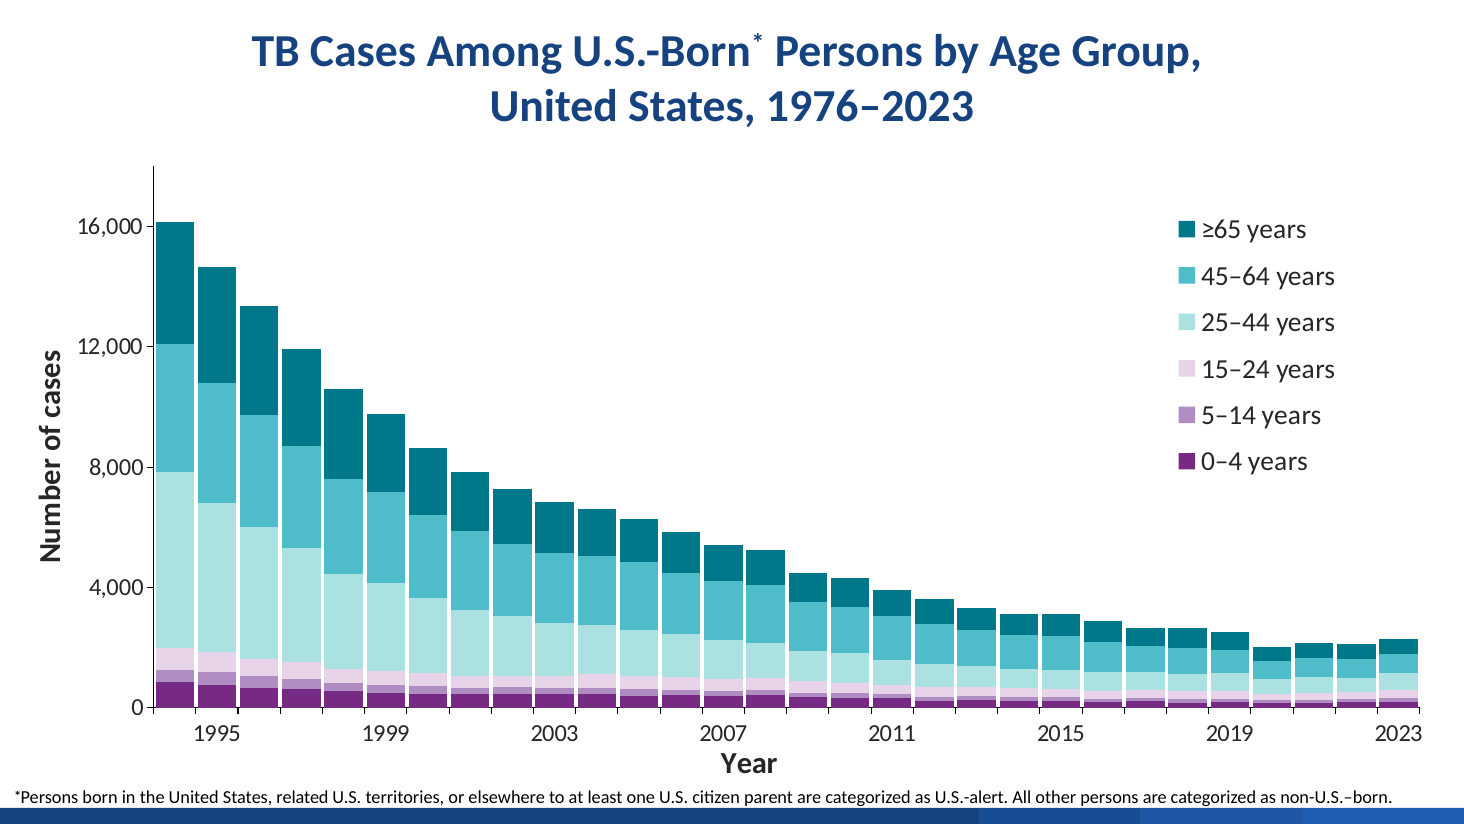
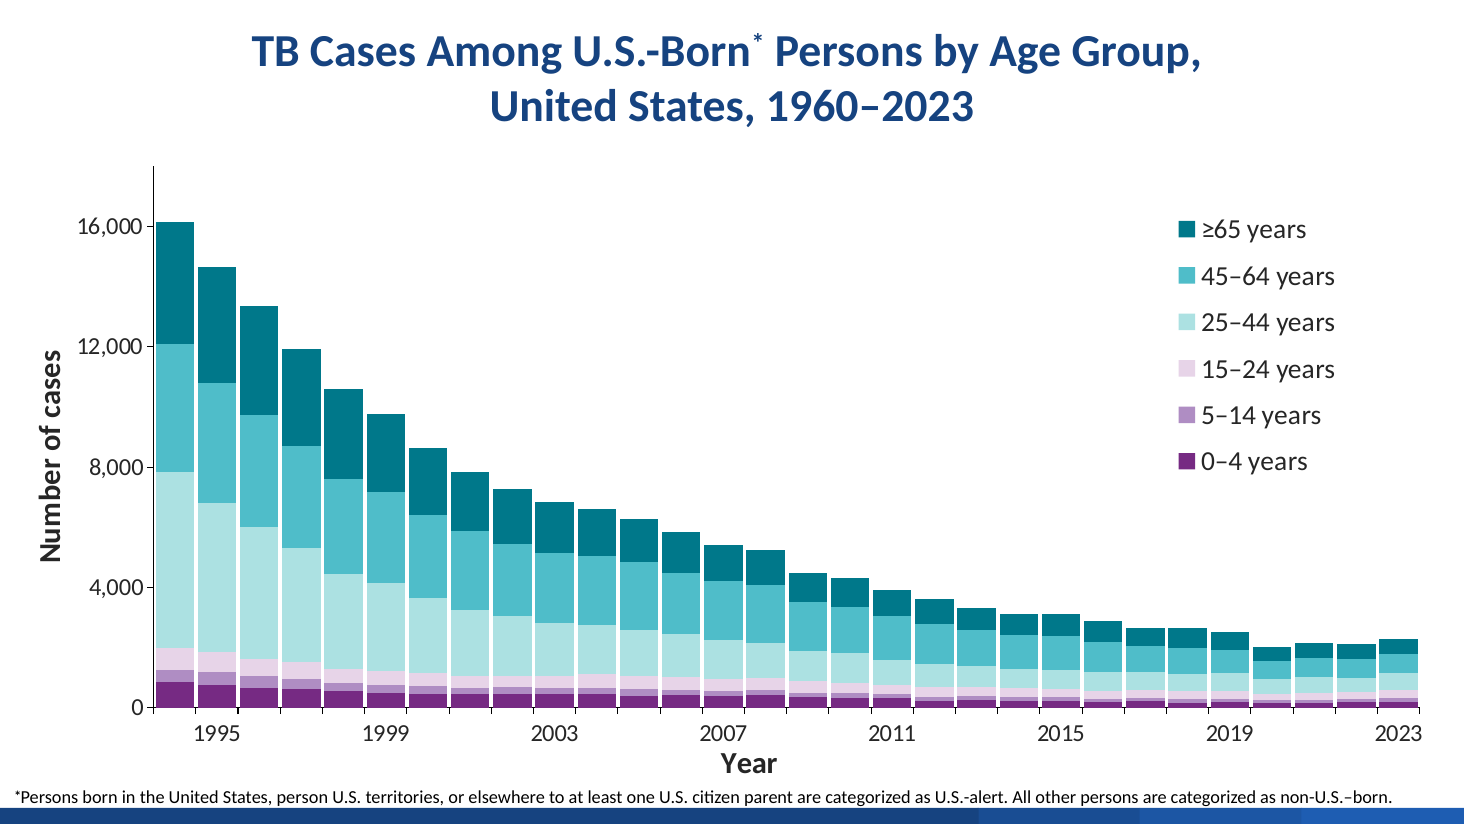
1976–2023: 1976–2023 -> 1960–2023 (870, 106)
related: related -> person (302, 797)
